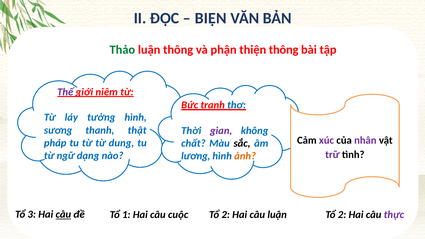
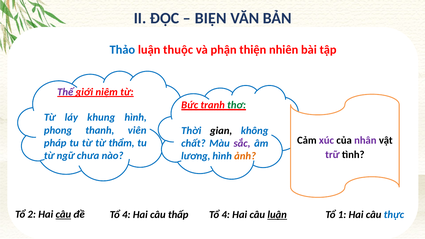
Thảo colour: green -> blue (122, 50)
luận thông: thông -> thuộc (178, 50)
thiện thông: thông -> nhiên (284, 50)
thơ colour: blue -> green (237, 105)
tưởng: tưởng -> khung (101, 118)
sương: sương -> phong (58, 130)
thật: thật -> viên (137, 130)
gian colour: purple -> black (221, 131)
dung: dung -> thẩm (122, 143)
sắc colour: black -> purple (242, 143)
dạng: dạng -> chưa (88, 156)
3: 3 -> 2 (32, 215)
đề Tổ 1: 1 -> 4 (126, 215)
cuộc: cuộc -> thấp (178, 215)
2: 2 -> 4 (226, 215)
luận underline: none -> present (277, 215)
2: 2 -> 1 (342, 215)
thực colour: purple -> blue (394, 215)
